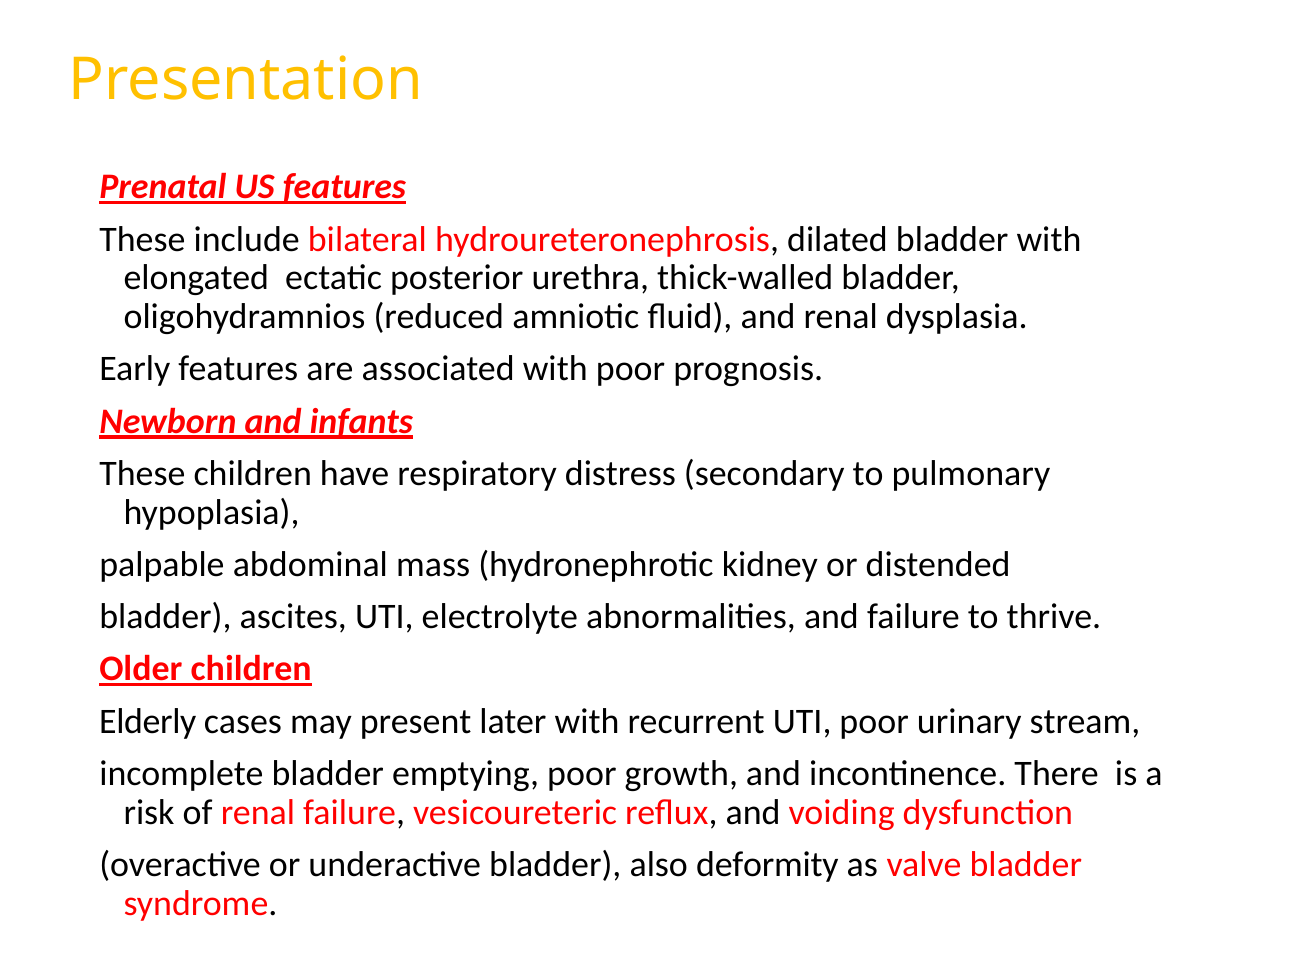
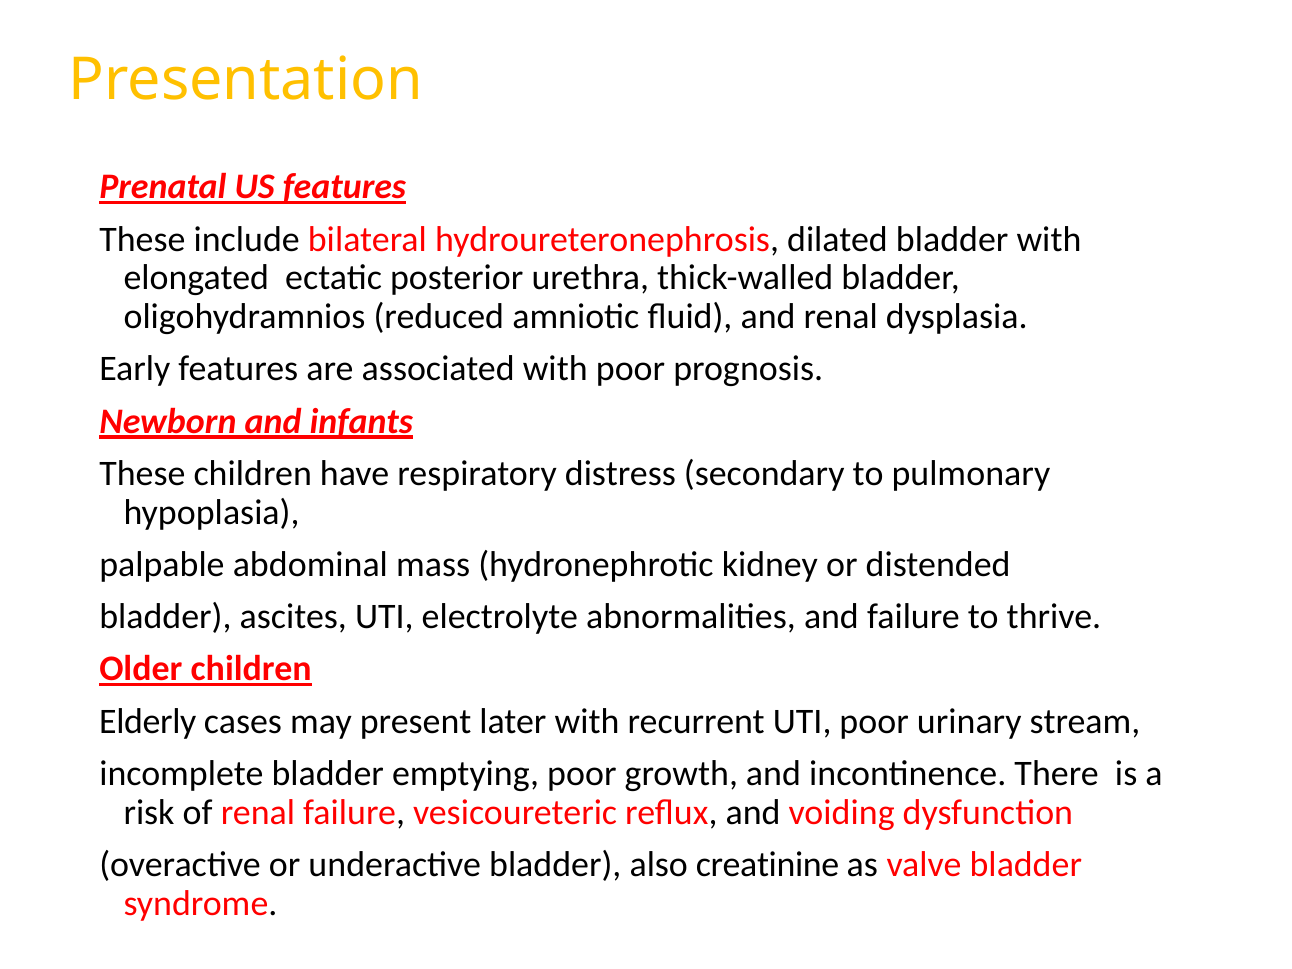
deformity: deformity -> creatinine (767, 865)
